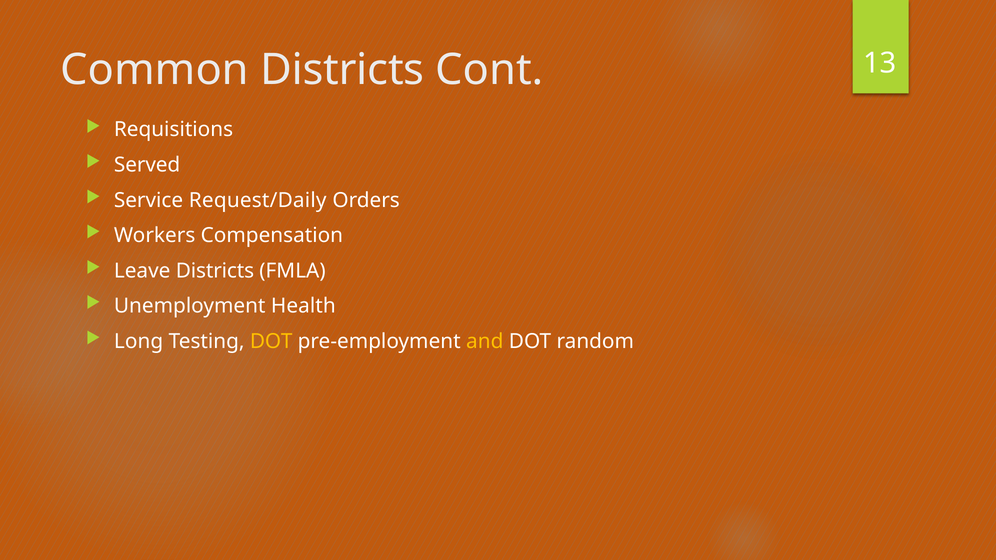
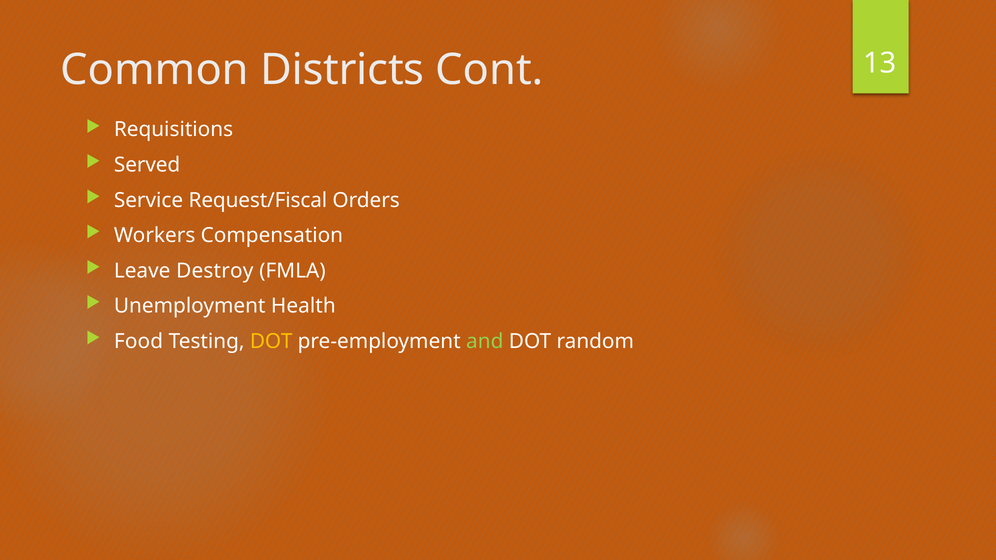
Request/Daily: Request/Daily -> Request/Fiscal (258, 200)
Leave Districts: Districts -> Destroy (215, 271)
Long: Long -> Food (139, 341)
and colour: yellow -> light green (485, 341)
